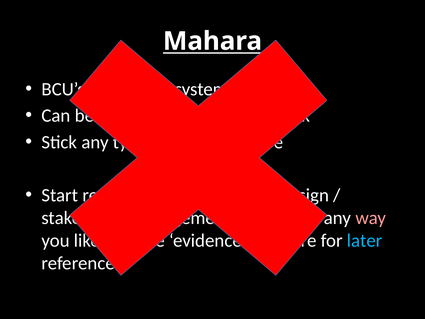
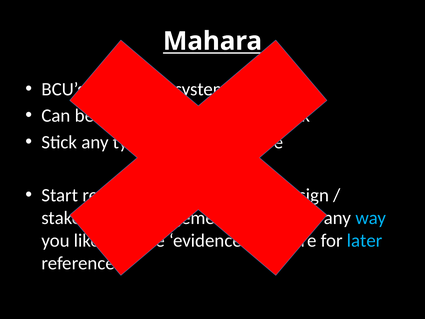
way colour: pink -> light blue (371, 218)
